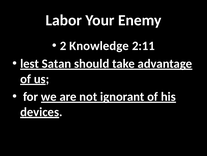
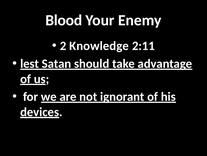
Labor: Labor -> Blood (64, 20)
